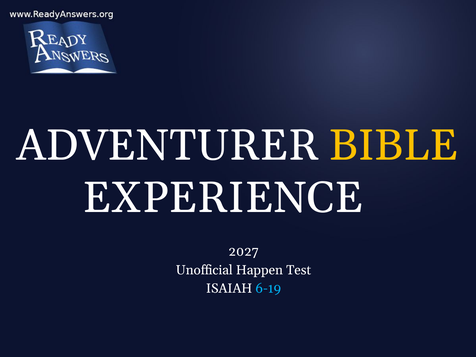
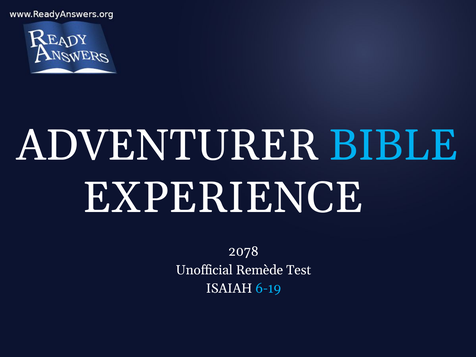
BIBLE colour: yellow -> light blue (394, 146)
2027: 2027 -> 2078 (243, 251)
Happen: Happen -> Remède (260, 270)
